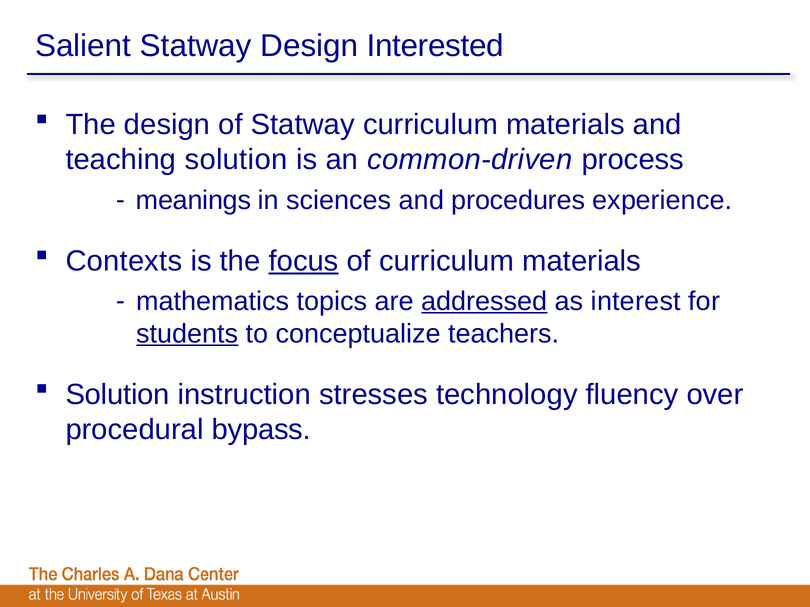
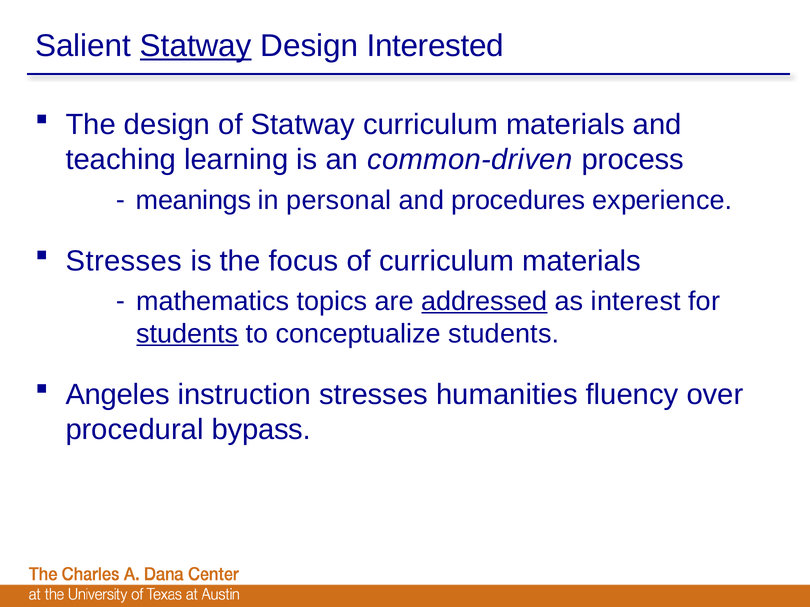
Statway underline: none -> present (196, 46)
teaching solution: solution -> learning (236, 160)
sciences: sciences -> personal (339, 200)
Contexts: Contexts -> Stresses (124, 261)
focus underline: present -> none (304, 261)
conceptualize teachers: teachers -> students (504, 334)
Solution: Solution -> Angeles (118, 395)
technology: technology -> humanities (507, 395)
